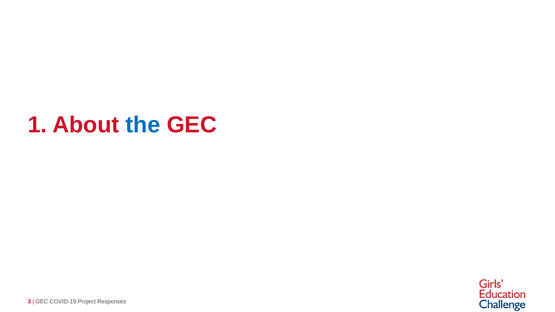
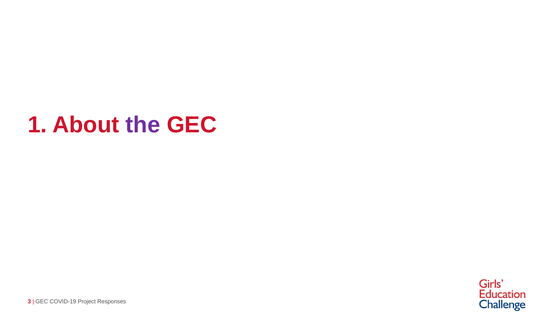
the colour: blue -> purple (143, 125)
